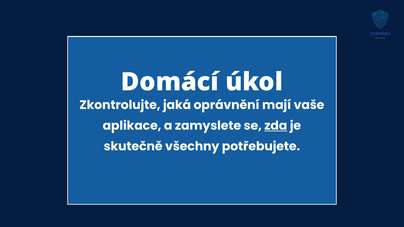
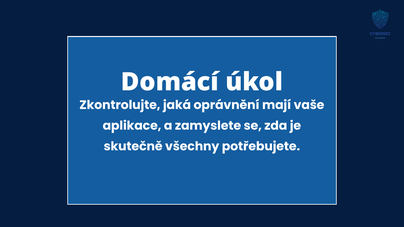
zda underline: present -> none (276, 126)
